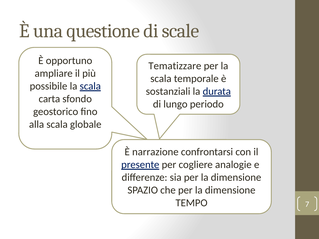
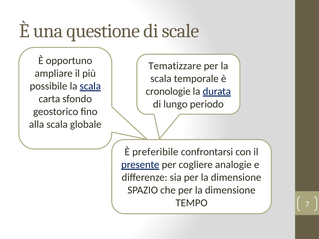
sostanziali: sostanziali -> cronologie (168, 91)
narrazione: narrazione -> preferibile (155, 152)
